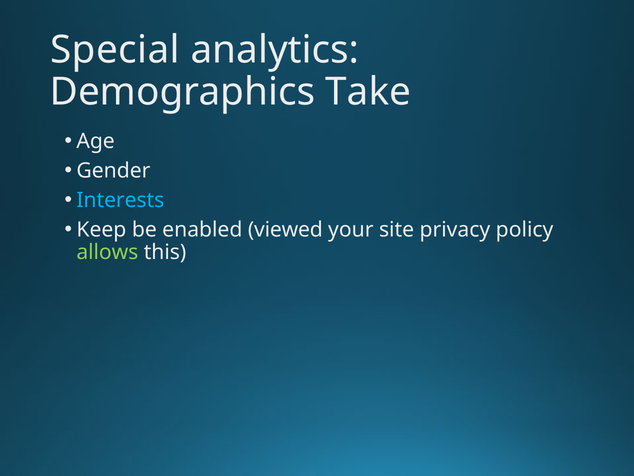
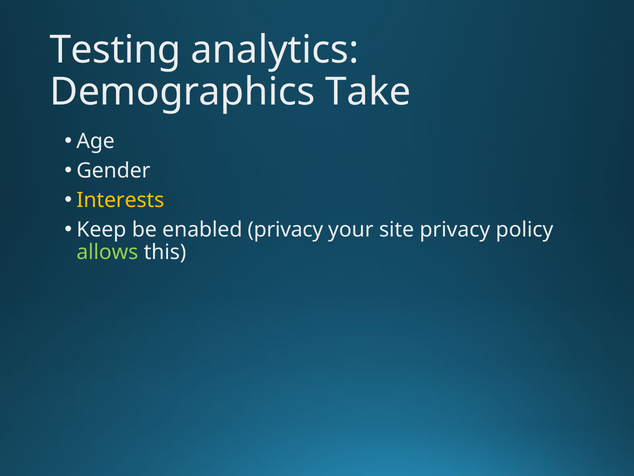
Special: Special -> Testing (115, 50)
Interests colour: light blue -> yellow (120, 200)
enabled viewed: viewed -> privacy (285, 229)
